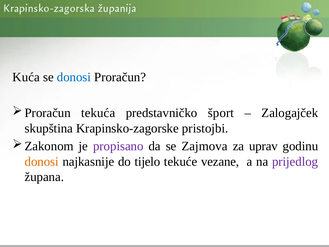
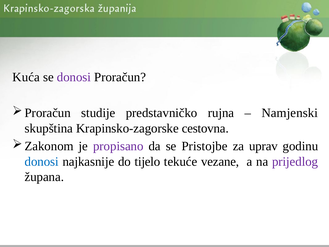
donosi colour: blue -> purple (74, 77)
tekuća: tekuća -> studije (98, 113)
šport: šport -> rujna (221, 113)
Zalogajček: Zalogajček -> Namjenski (290, 113)
pristojbi: pristojbi -> cestovna (205, 128)
Zajmova: Zajmova -> Pristojbe (205, 146)
donosi colour: orange -> blue (42, 161)
